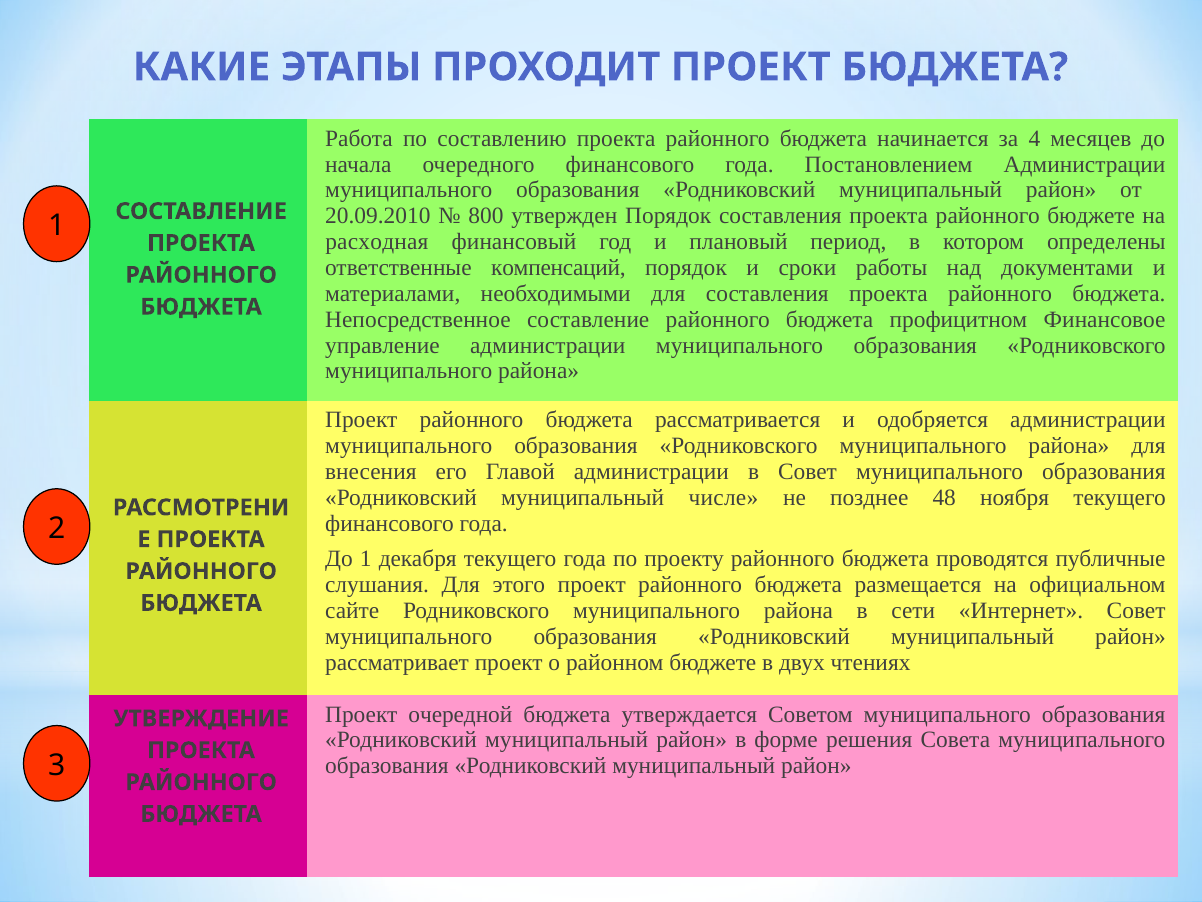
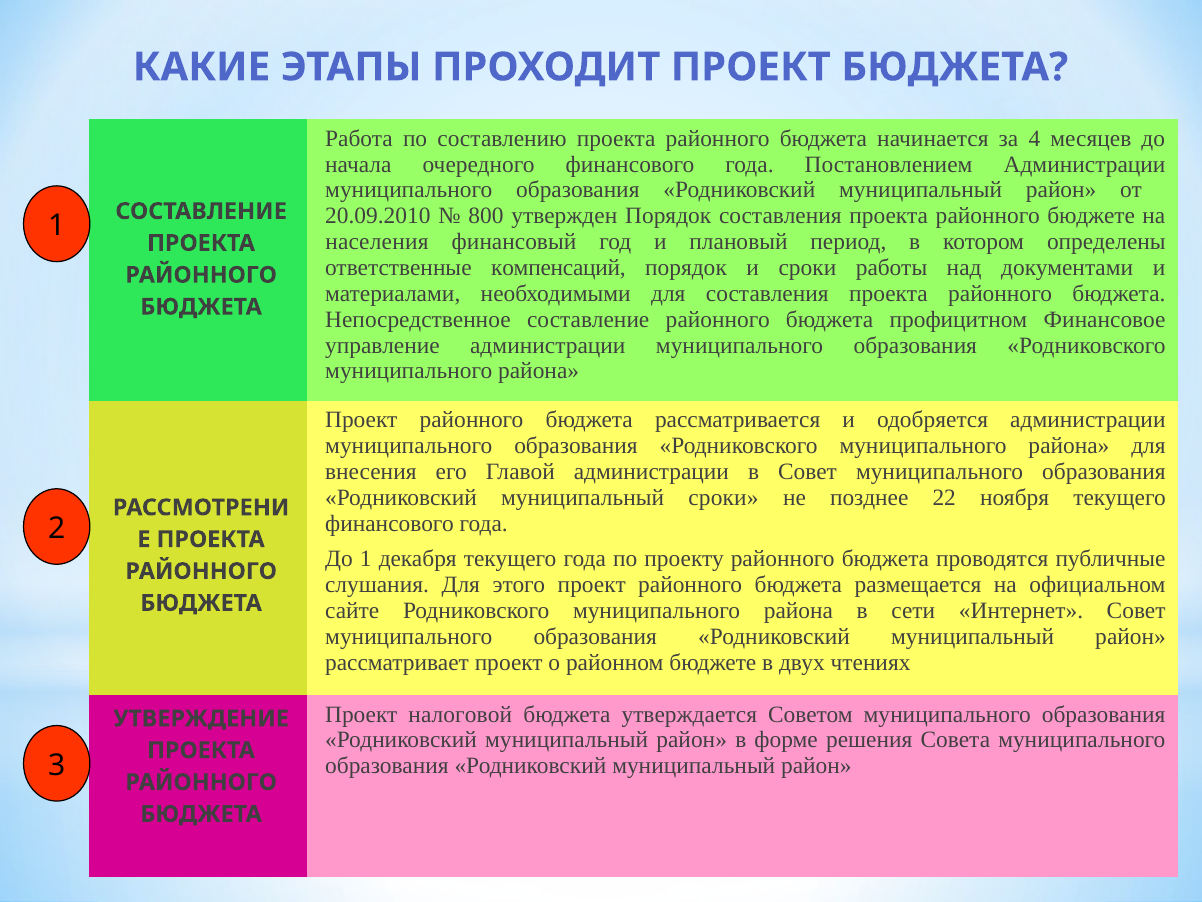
расходная: расходная -> населения (377, 242)
муниципальный числе: числе -> сроки (723, 497)
48: 48 -> 22 (944, 497)
очередной: очередной -> налоговой (460, 714)
